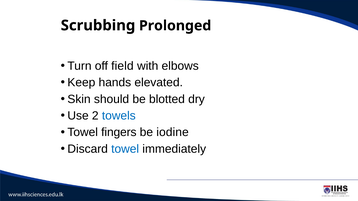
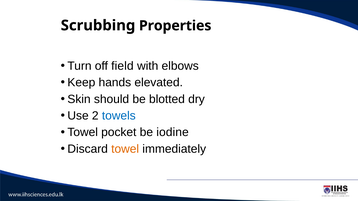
Prolonged: Prolonged -> Properties (175, 26)
fingers: fingers -> pocket (119, 133)
towel colour: blue -> orange (125, 149)
